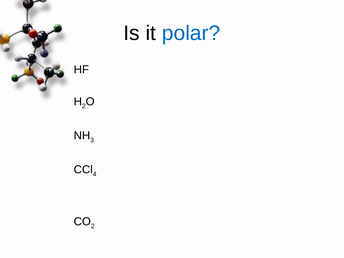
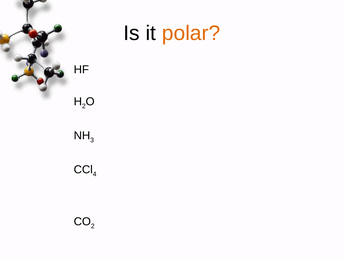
polar colour: blue -> orange (191, 33)
